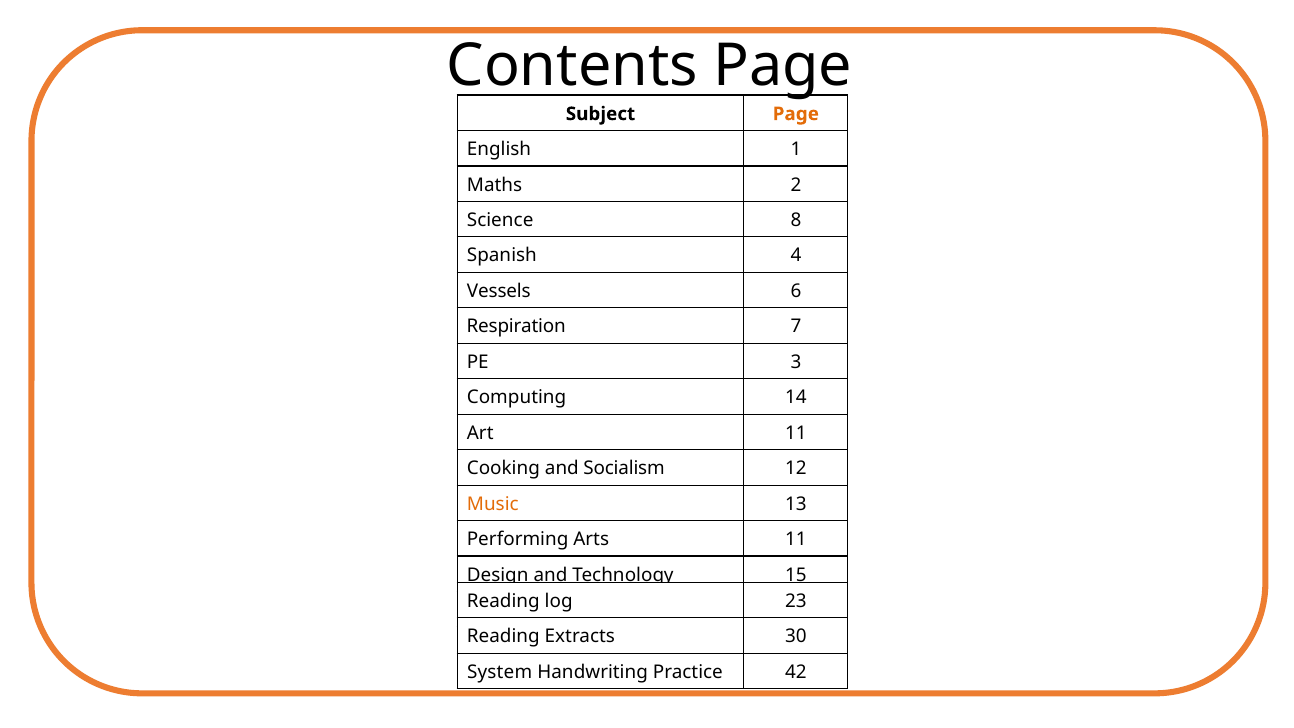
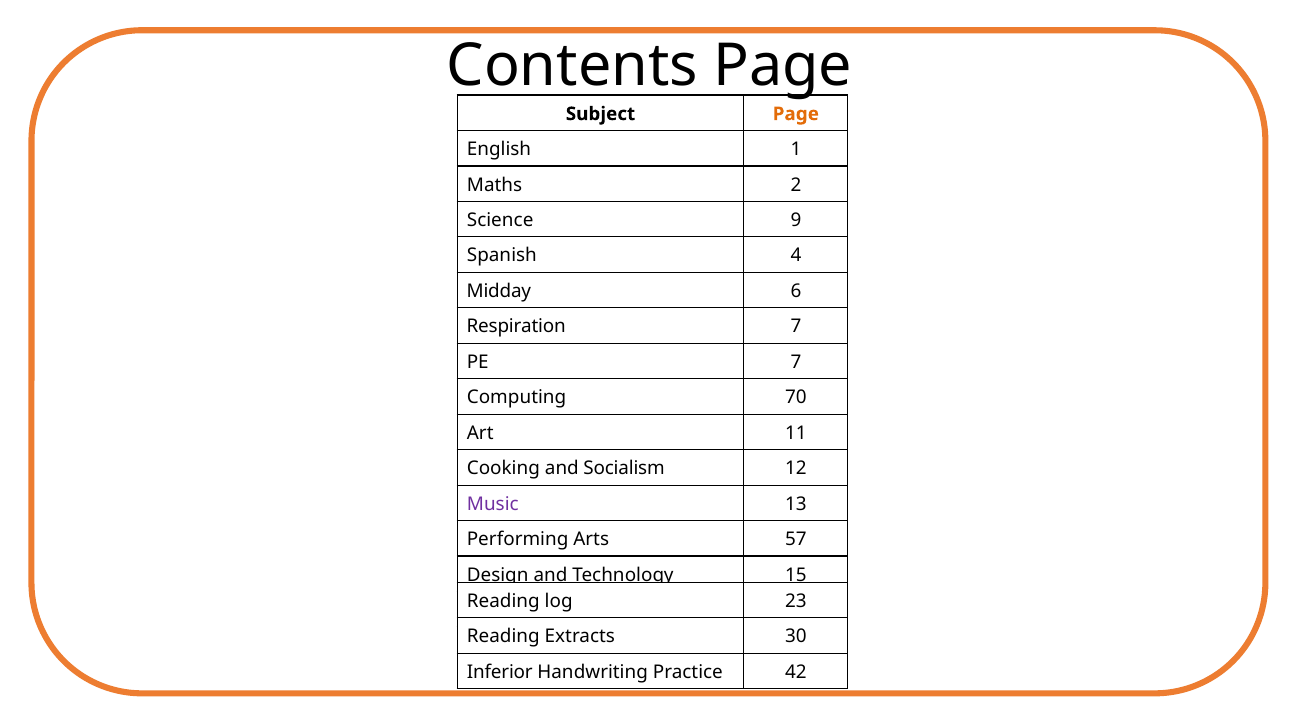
8: 8 -> 9 (796, 220)
Vessels: Vessels -> Midday (499, 291)
PE 3: 3 -> 7 (796, 362)
14: 14 -> 70 (796, 398)
Music colour: orange -> purple (493, 504)
Arts 11: 11 -> 57 (796, 539)
System: System -> Inferior (500, 672)
